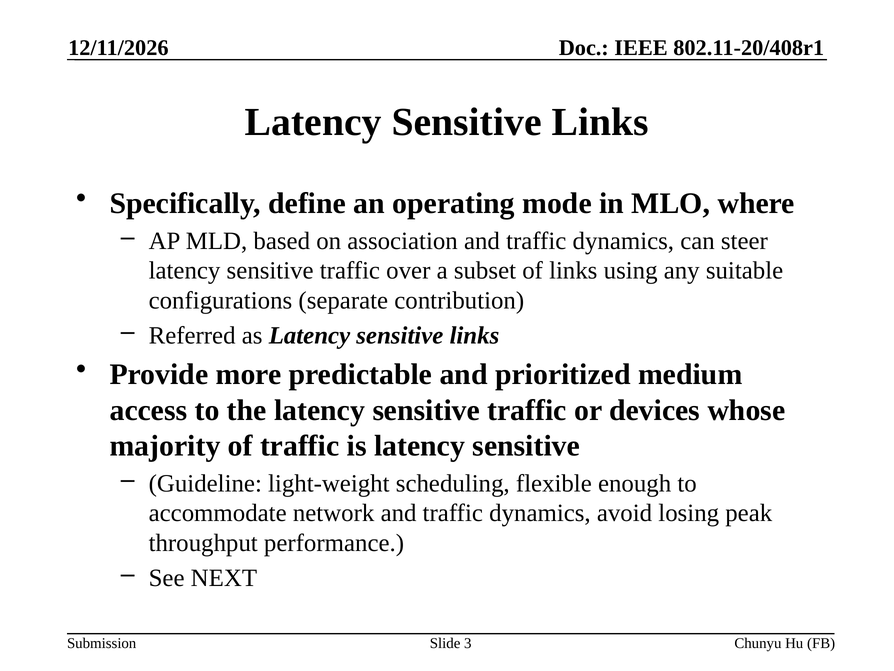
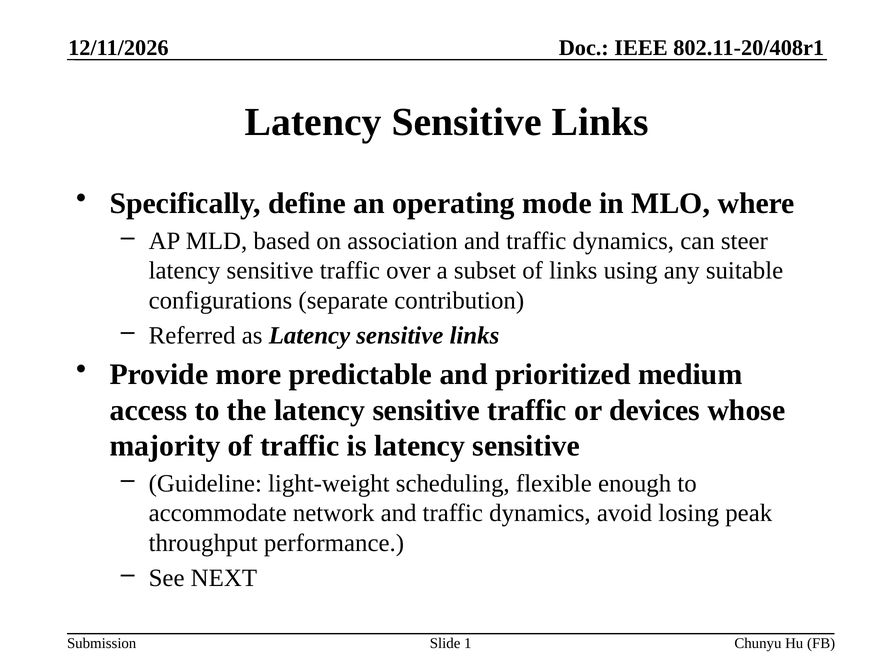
3: 3 -> 1 (468, 643)
